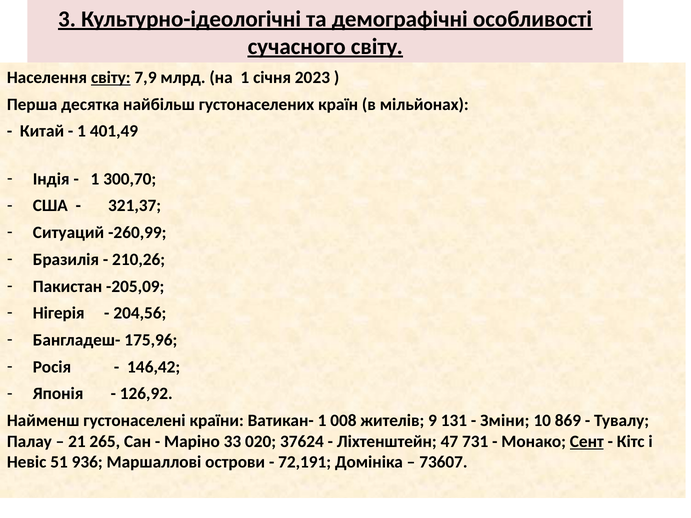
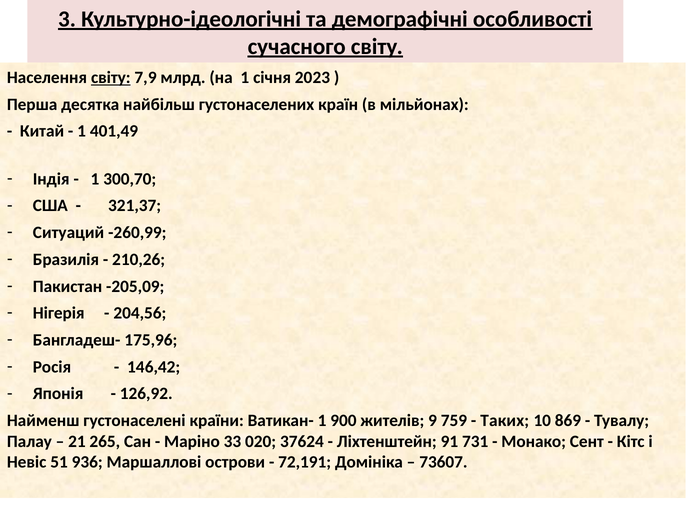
008: 008 -> 900 (343, 421)
131: 131 -> 759 (454, 421)
Зміни: Зміни -> Таких (505, 421)
47: 47 -> 91 (449, 442)
Сент underline: present -> none (587, 442)
